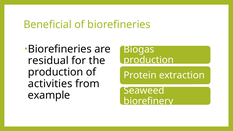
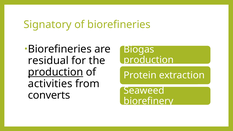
Beneficial: Beneficial -> Signatory (48, 25)
production underline: none -> present (56, 72)
example: example -> converts (49, 95)
